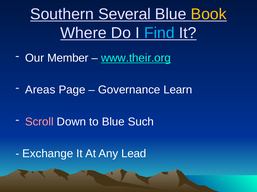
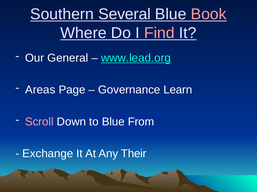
Book colour: yellow -> pink (209, 14)
Find colour: light blue -> pink (159, 33)
Member: Member -> General (68, 58)
www.their.org: www.their.org -> www.lead.org (136, 58)
Such: Such -> From (141, 122)
Lead: Lead -> Their (134, 154)
